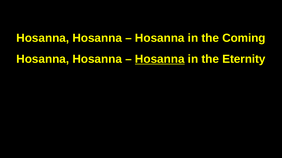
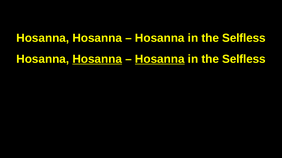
Coming: Coming -> Selfless (244, 38)
Hosanna underline: none -> present (97, 59)
Eternity: Eternity -> Selfless (244, 59)
